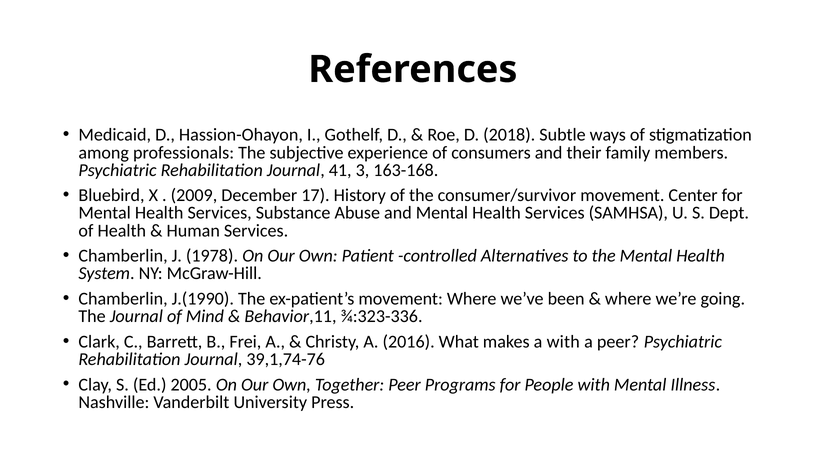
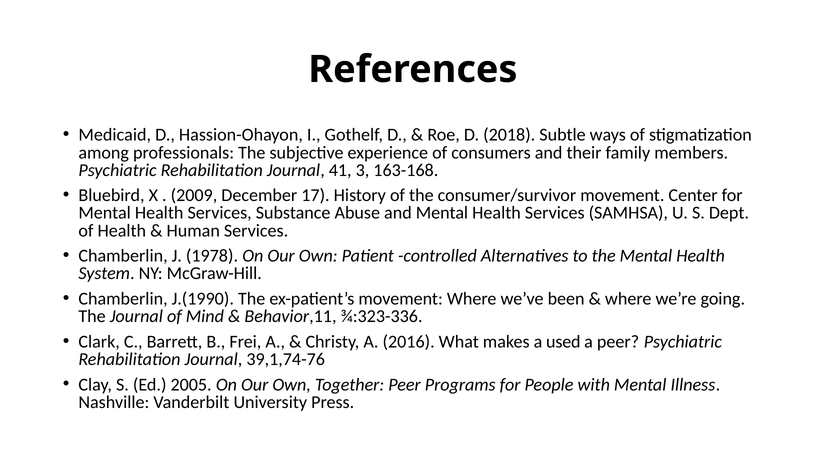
a with: with -> used (563, 341)
